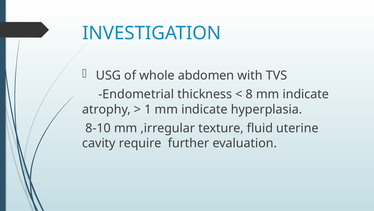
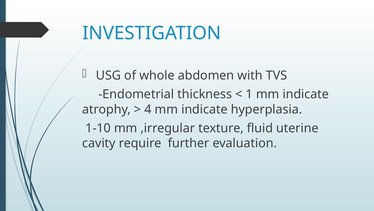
8: 8 -> 1 (249, 94)
1: 1 -> 4 (148, 109)
8-10: 8-10 -> 1-10 (98, 128)
